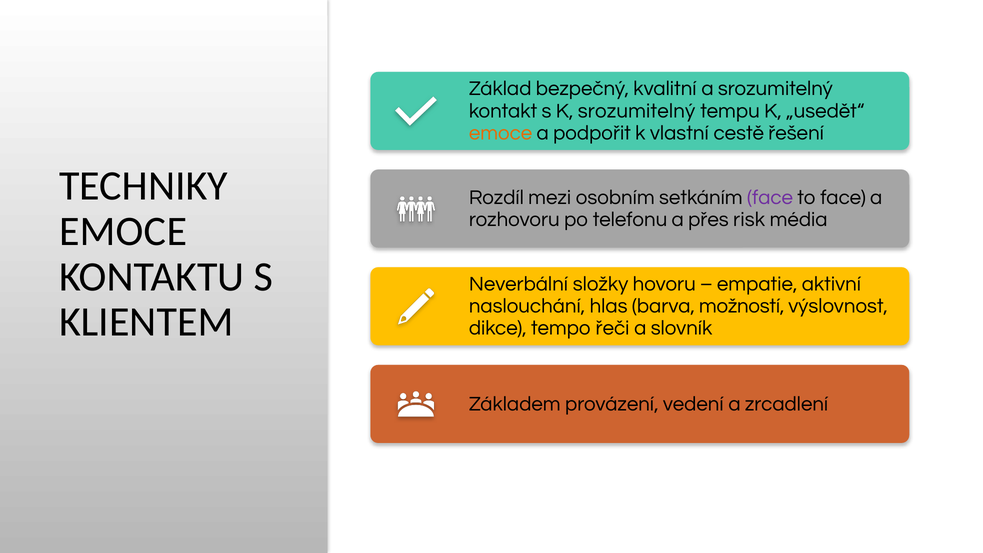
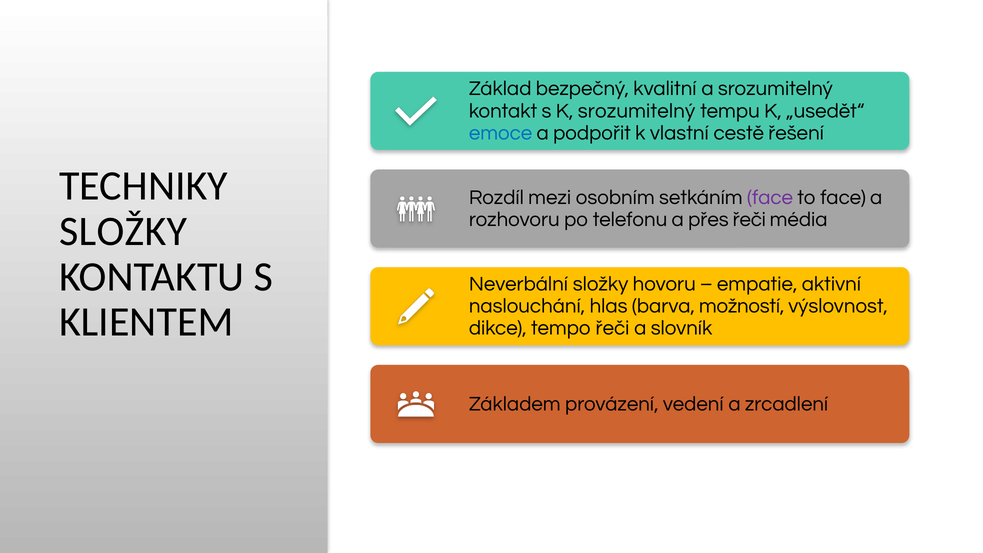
emoce colour: orange -> blue (501, 133)
EMOCE: EMOCE -> SLOŽKY (123, 231)
přes risk: risk -> řeči (749, 219)
